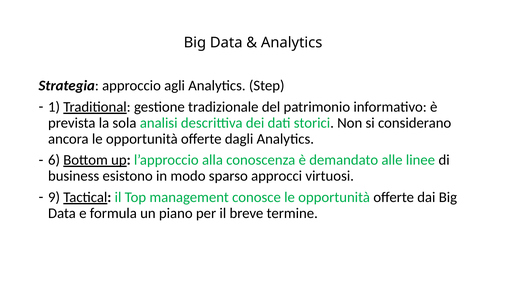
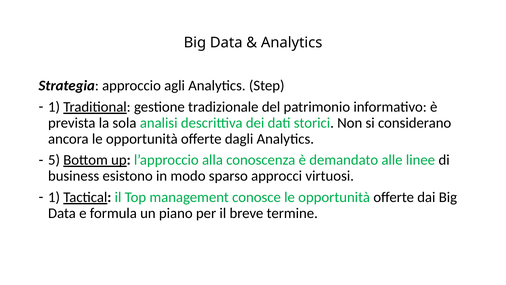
6: 6 -> 5 (54, 160)
9: 9 -> 1 (54, 197)
